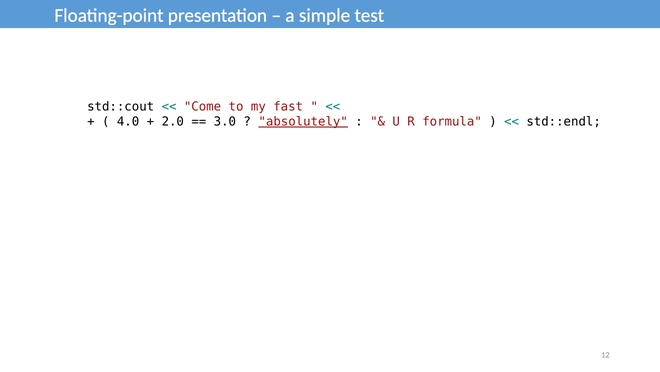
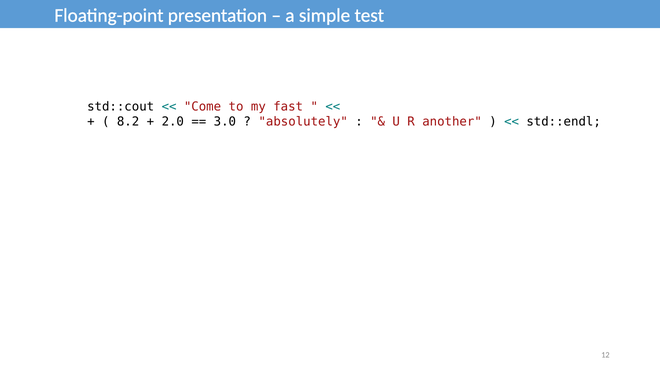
4.0: 4.0 -> 8.2 (128, 121)
absolutely underline: present -> none (303, 121)
formula: formula -> another (452, 121)
